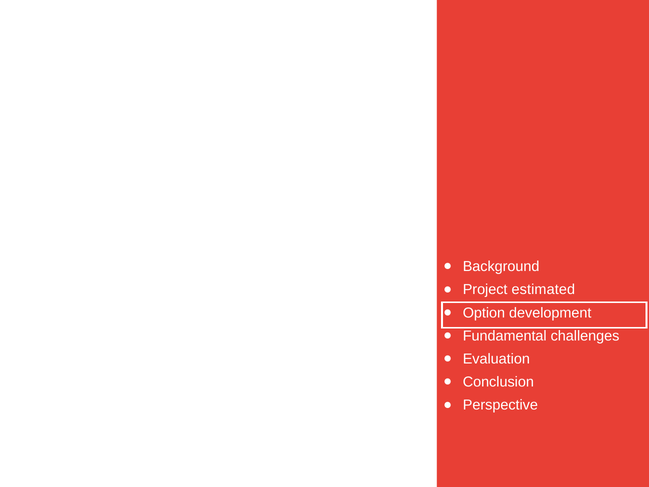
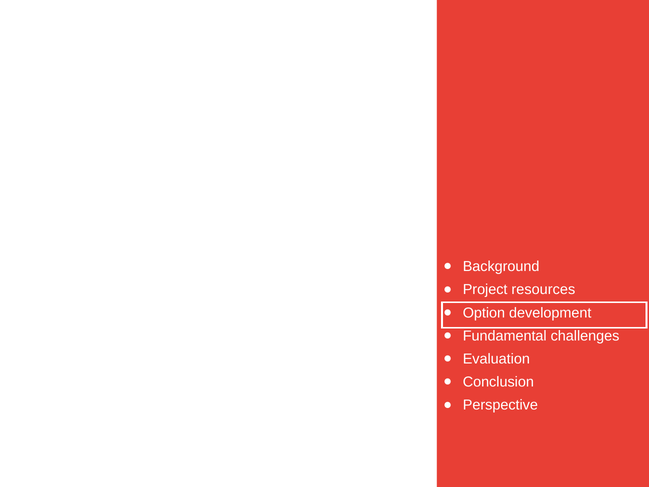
estimated: estimated -> resources (543, 290)
